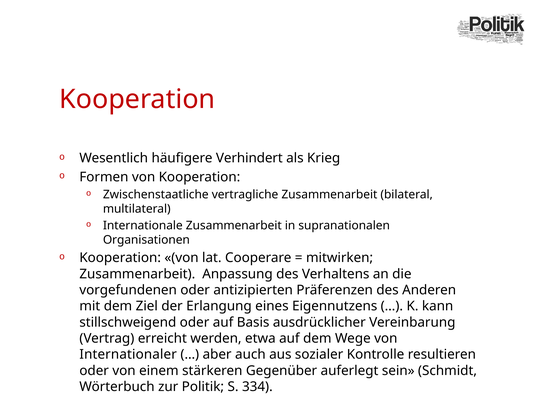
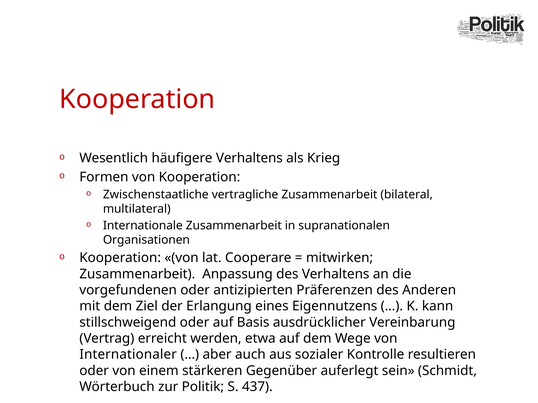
häufigere Verhindert: Verhindert -> Verhaltens (249, 158)
334: 334 -> 437 (257, 387)
